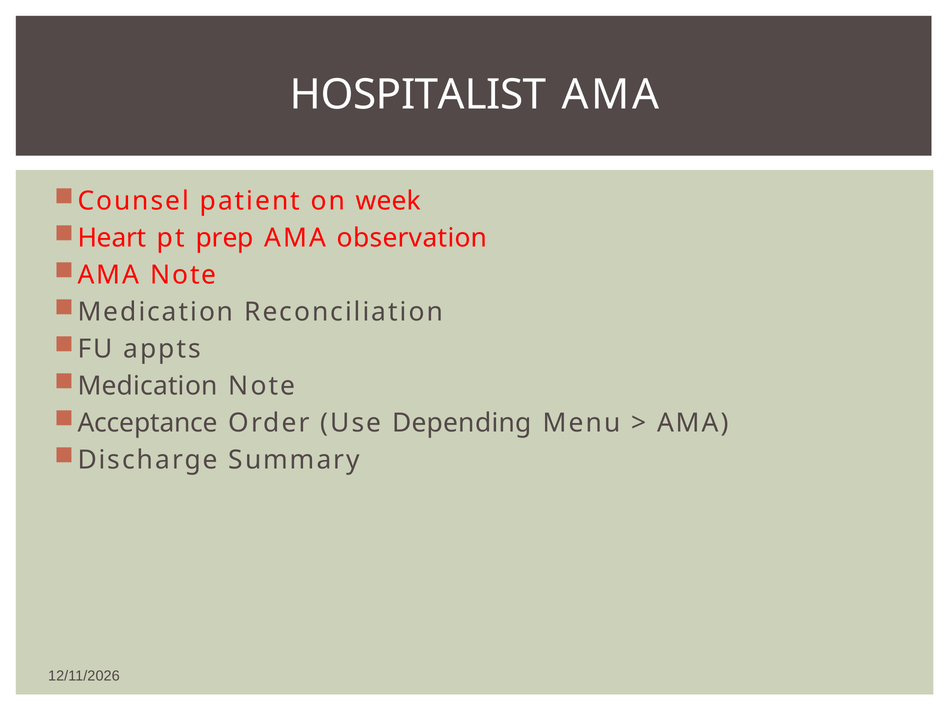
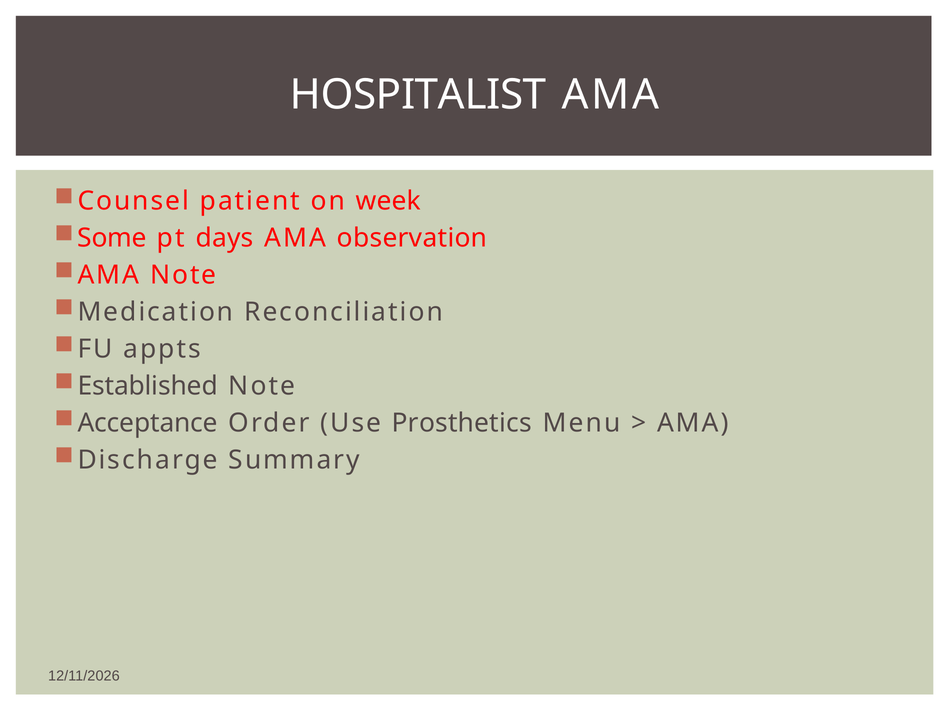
Heart: Heart -> Some (112, 238)
prep: prep -> days (224, 238)
Medication: Medication -> Established (148, 386)
Depending: Depending -> Prosthetics (462, 423)
